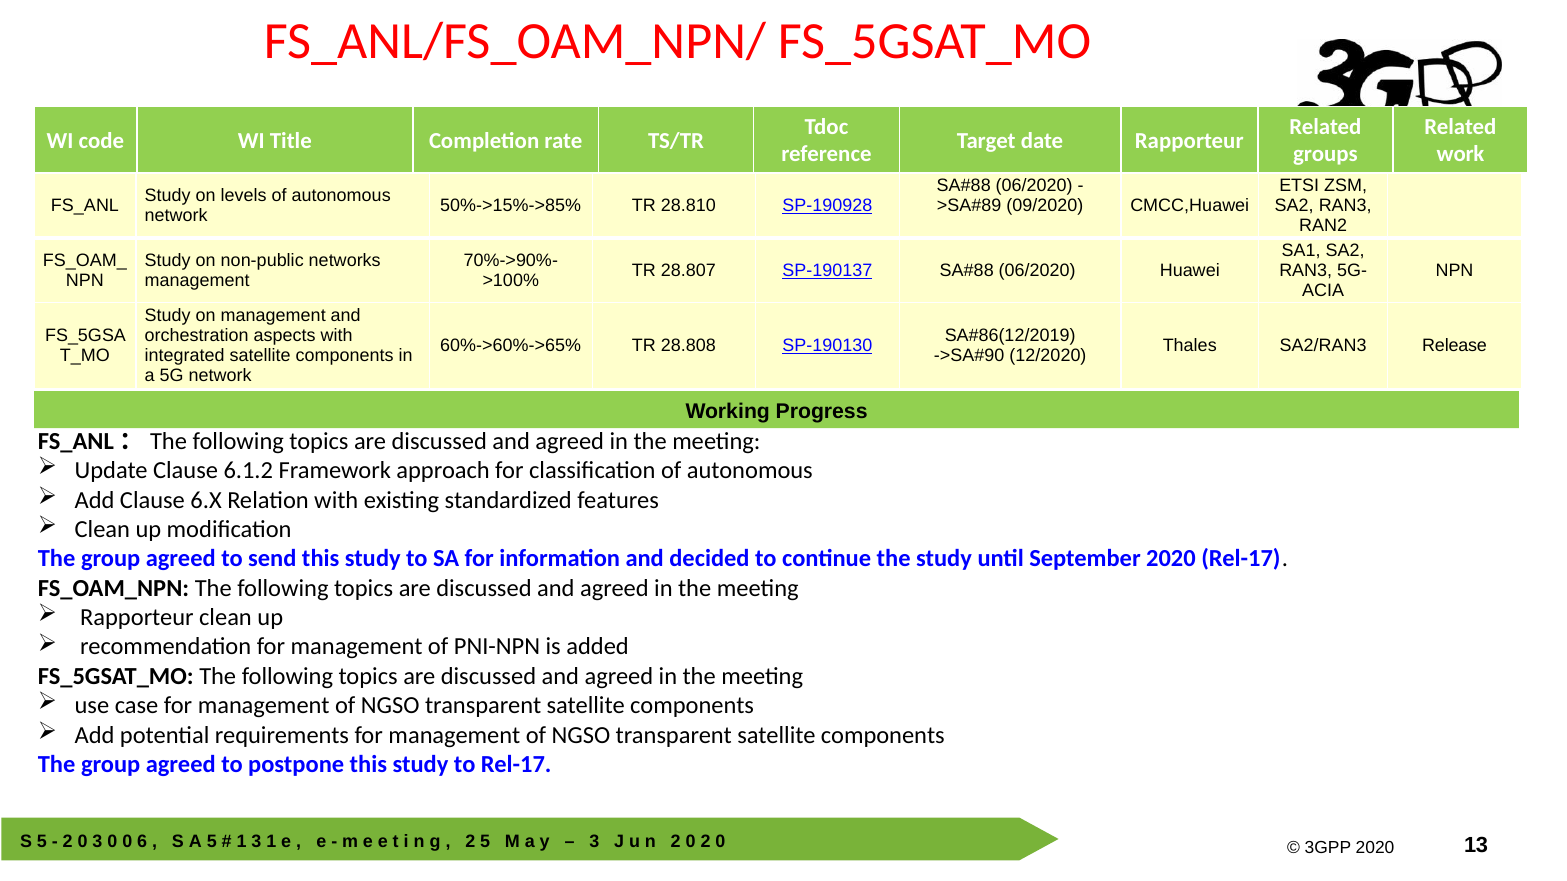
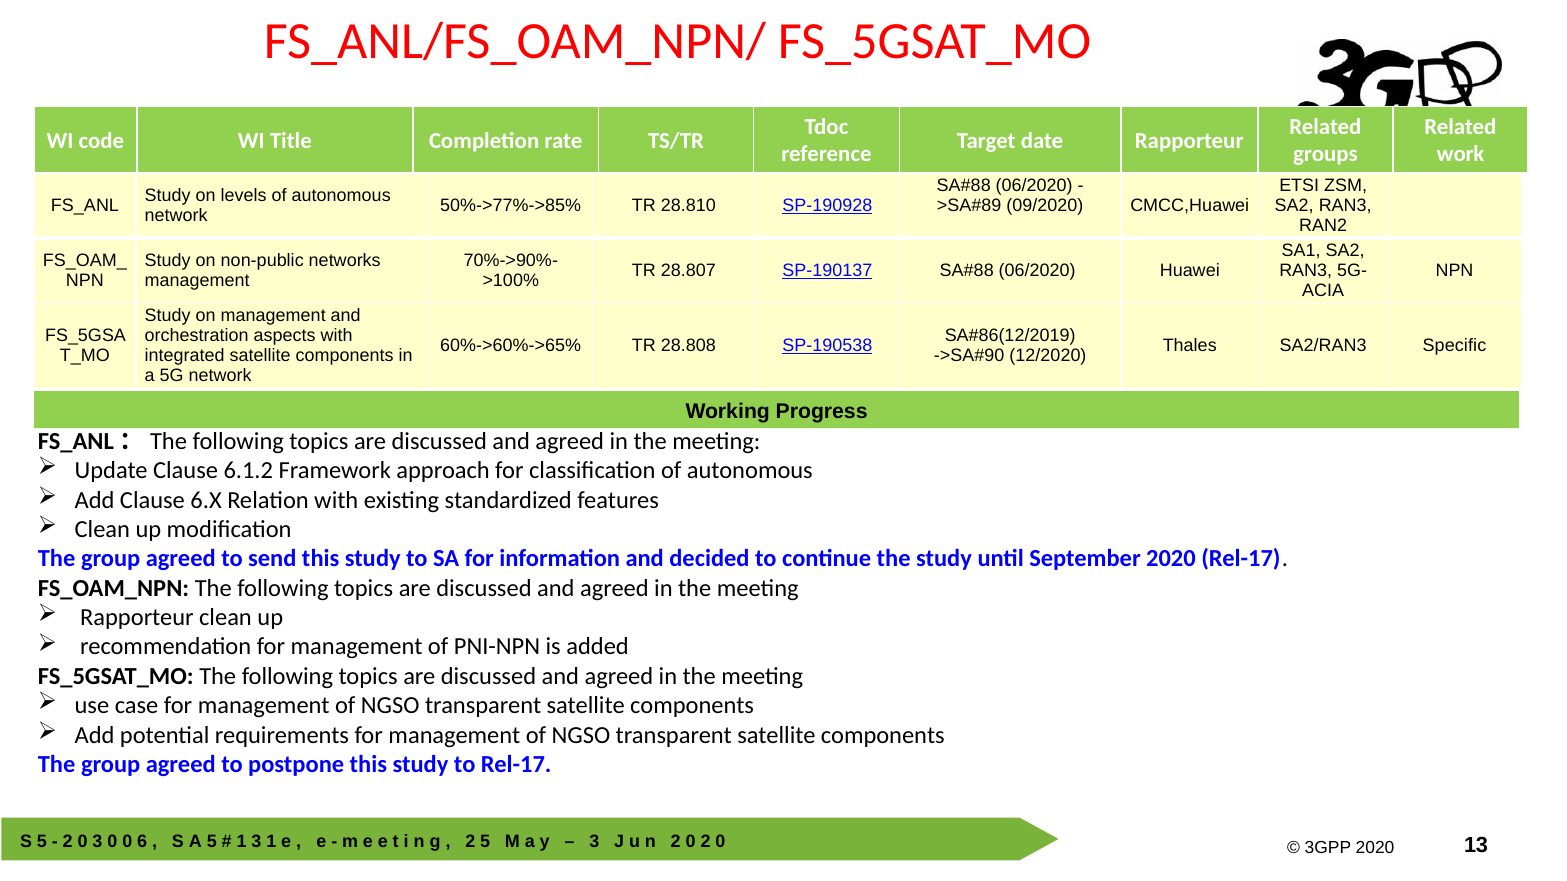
50%->15%->85%: 50%->15%->85% -> 50%->77%->85% (511, 206)
SP-190130: SP-190130 -> SP-190538 (827, 346)
Release: Release -> Specific (1454, 346)
